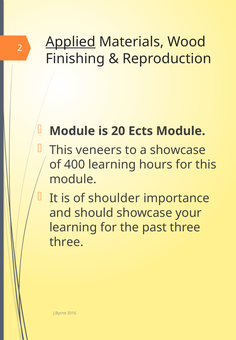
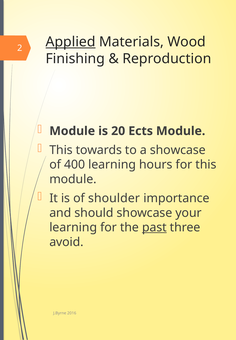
veneers: veneers -> towards (99, 150)
past underline: none -> present (154, 228)
three: three -> avoid (66, 243)
